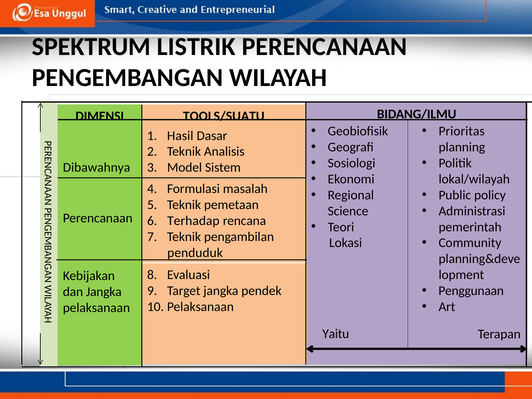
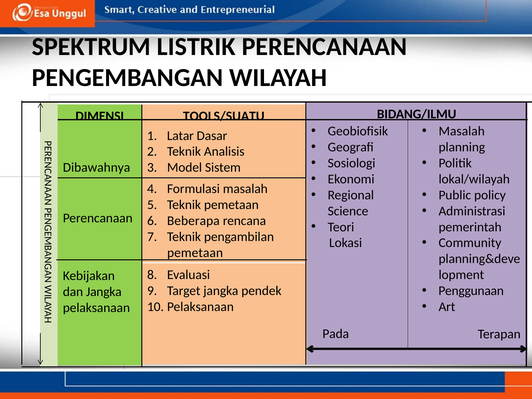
Prioritas: Prioritas -> Masalah (462, 131)
Hasil: Hasil -> Latar (180, 136)
Terhadap: Terhadap -> Beberapa (193, 221)
penduduk: penduduk -> pemetaan (195, 253)
Yaitu: Yaitu -> Pada (336, 334)
